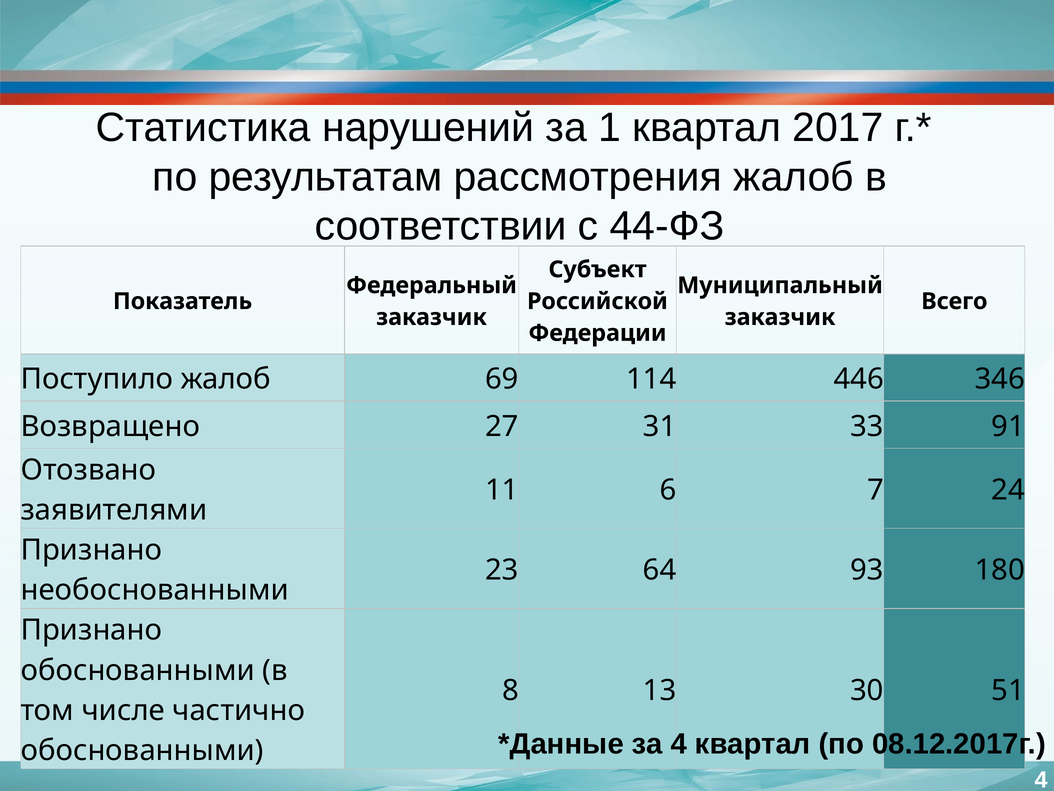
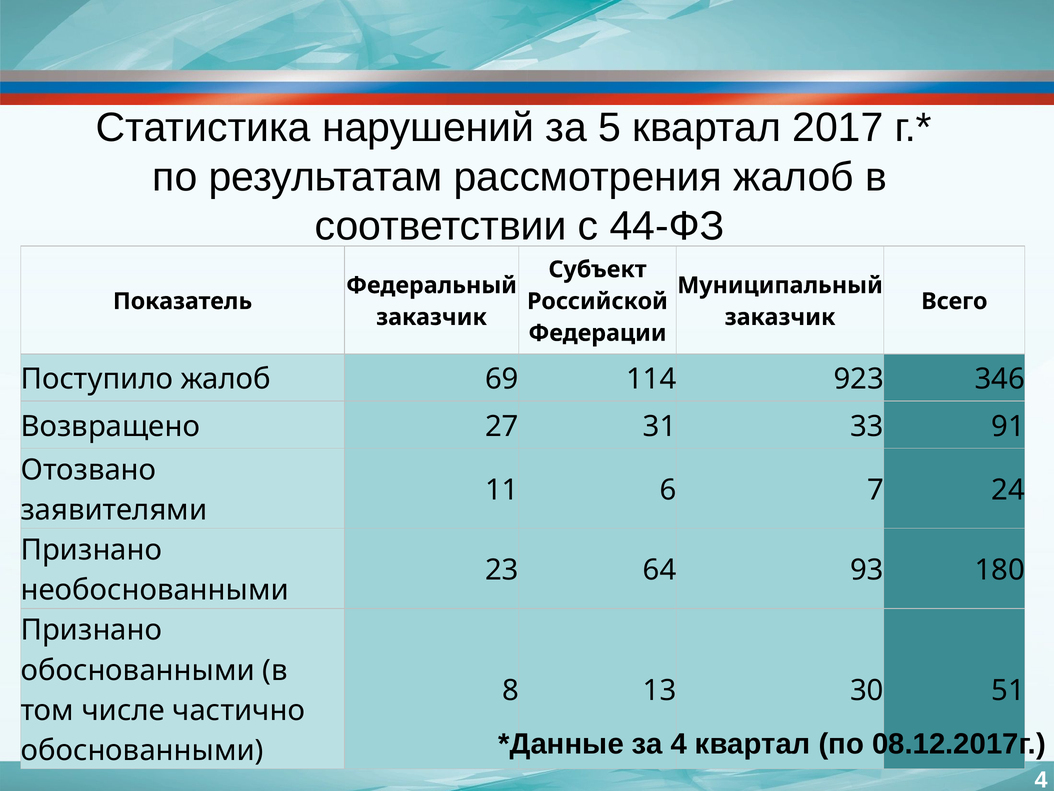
1: 1 -> 5 (610, 128)
446: 446 -> 923 (859, 379)
